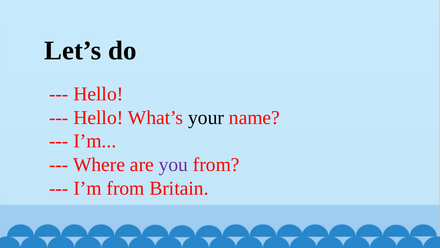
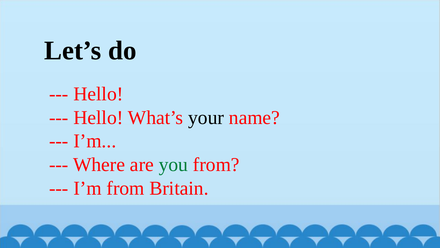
you colour: purple -> green (173, 164)
